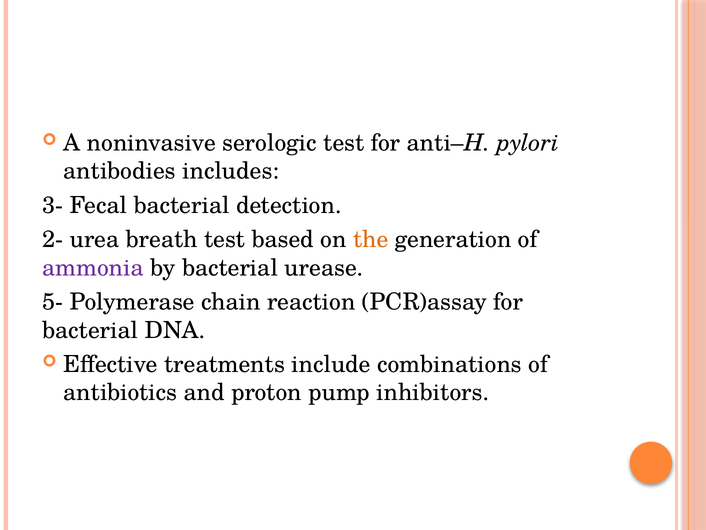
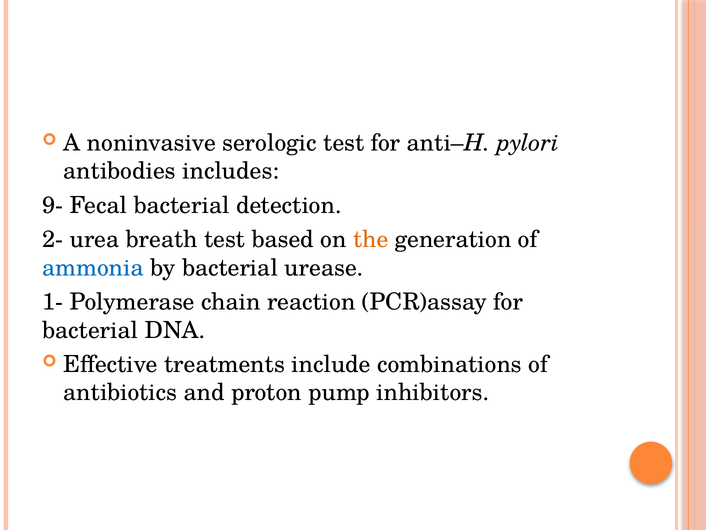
3-: 3- -> 9- (53, 205)
ammonia colour: purple -> blue (93, 268)
5-: 5- -> 1- (53, 302)
